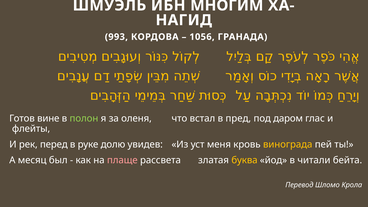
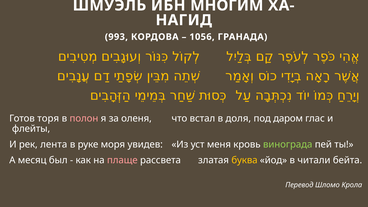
вине: вине -> торя (48, 118)
полон colour: light green -> pink (84, 118)
пред: пред -> доля (238, 118)
перед: перед -> лента (54, 145)
долю: долю -> моря (113, 145)
винограда colour: yellow -> light green (288, 145)
